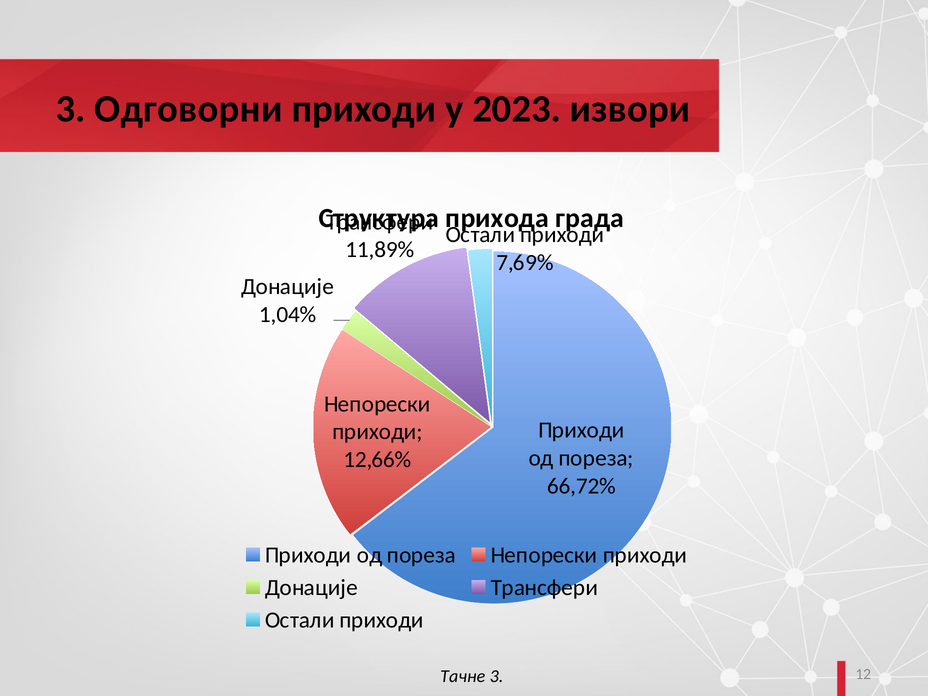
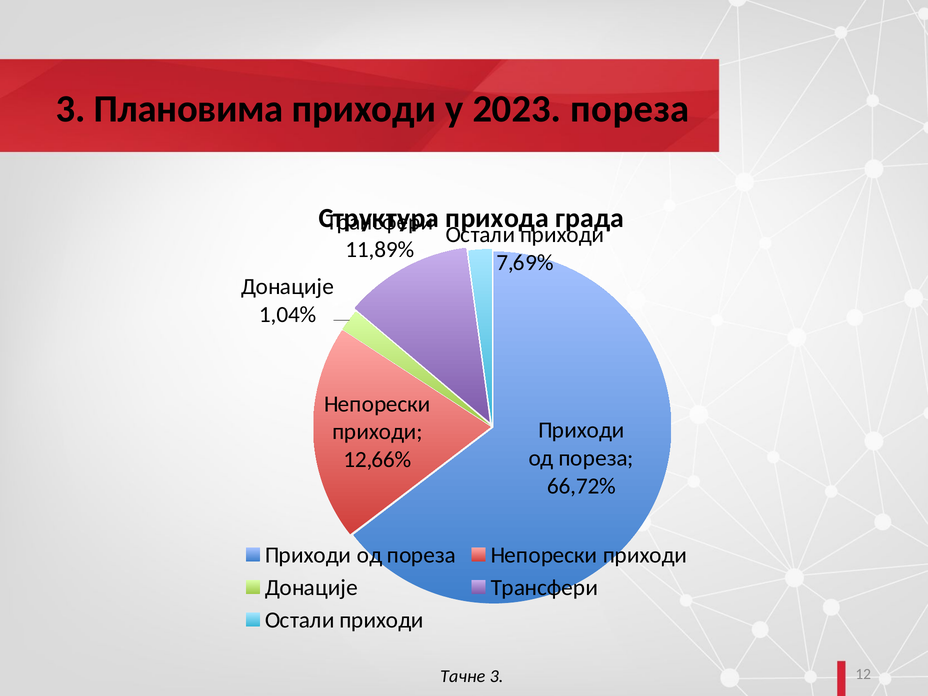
Одговорни: Одговорни -> Плановима (189, 109)
2023 извори: извори -> пореза (630, 109)
